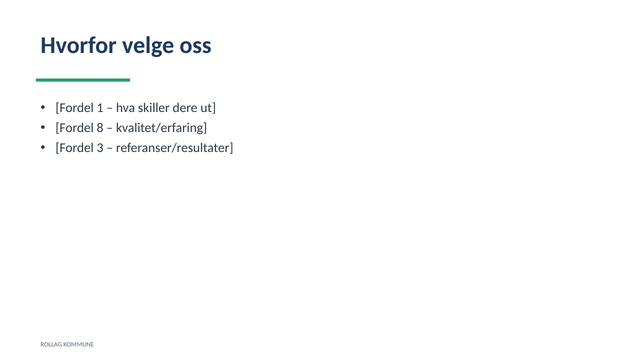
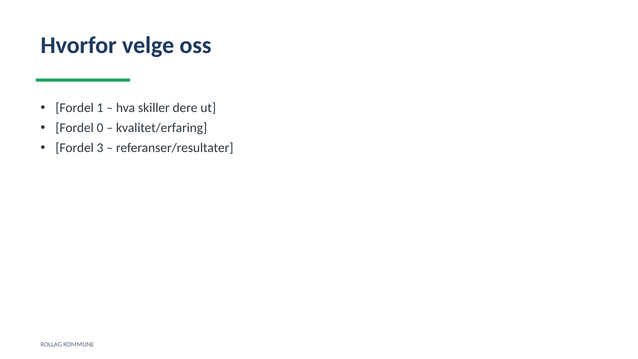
8: 8 -> 0 (100, 128)
